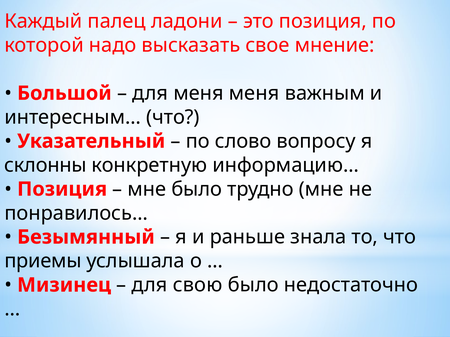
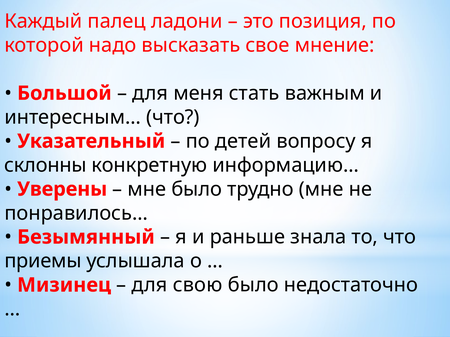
меня меня: меня -> стать (254, 93)
слово: слово -> детей (243, 141)
Позиция: Позиция -> Уверены (62, 189)
